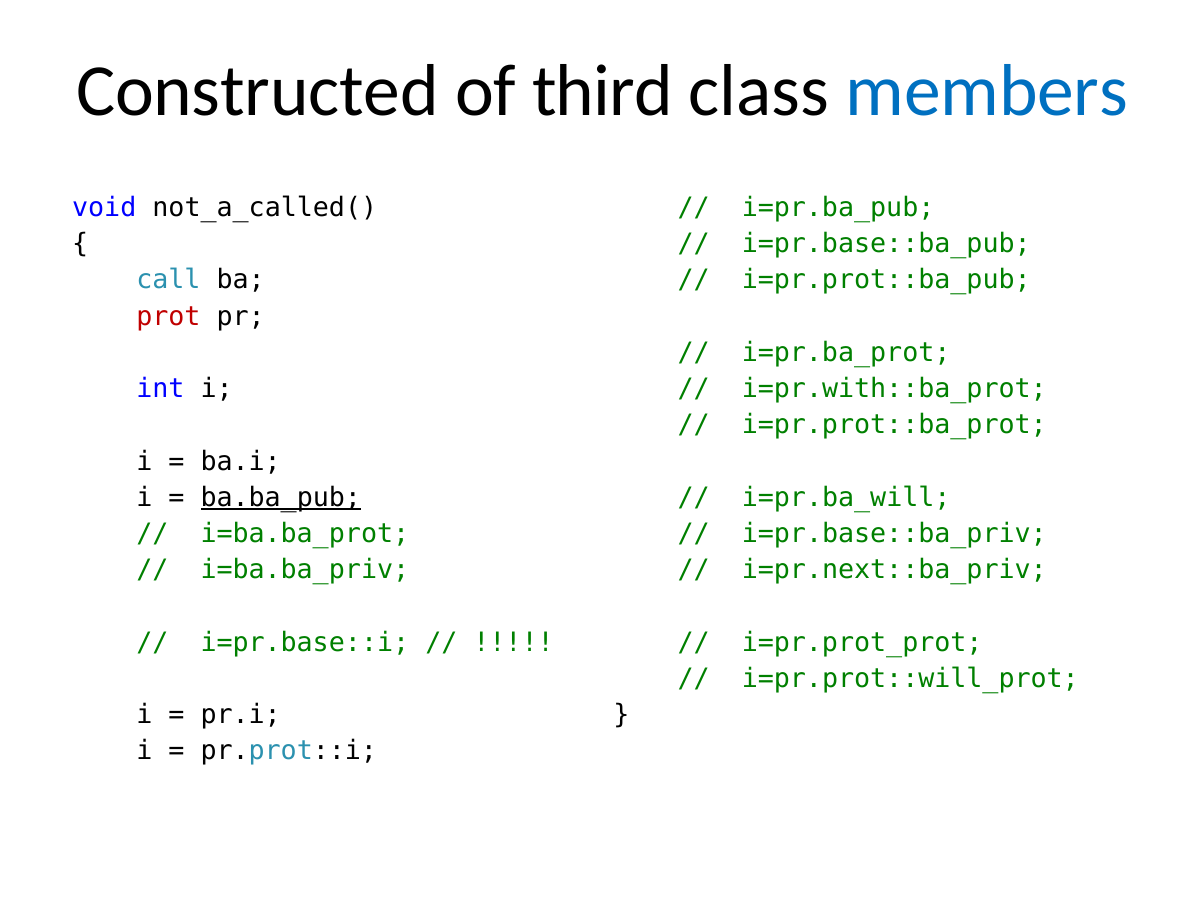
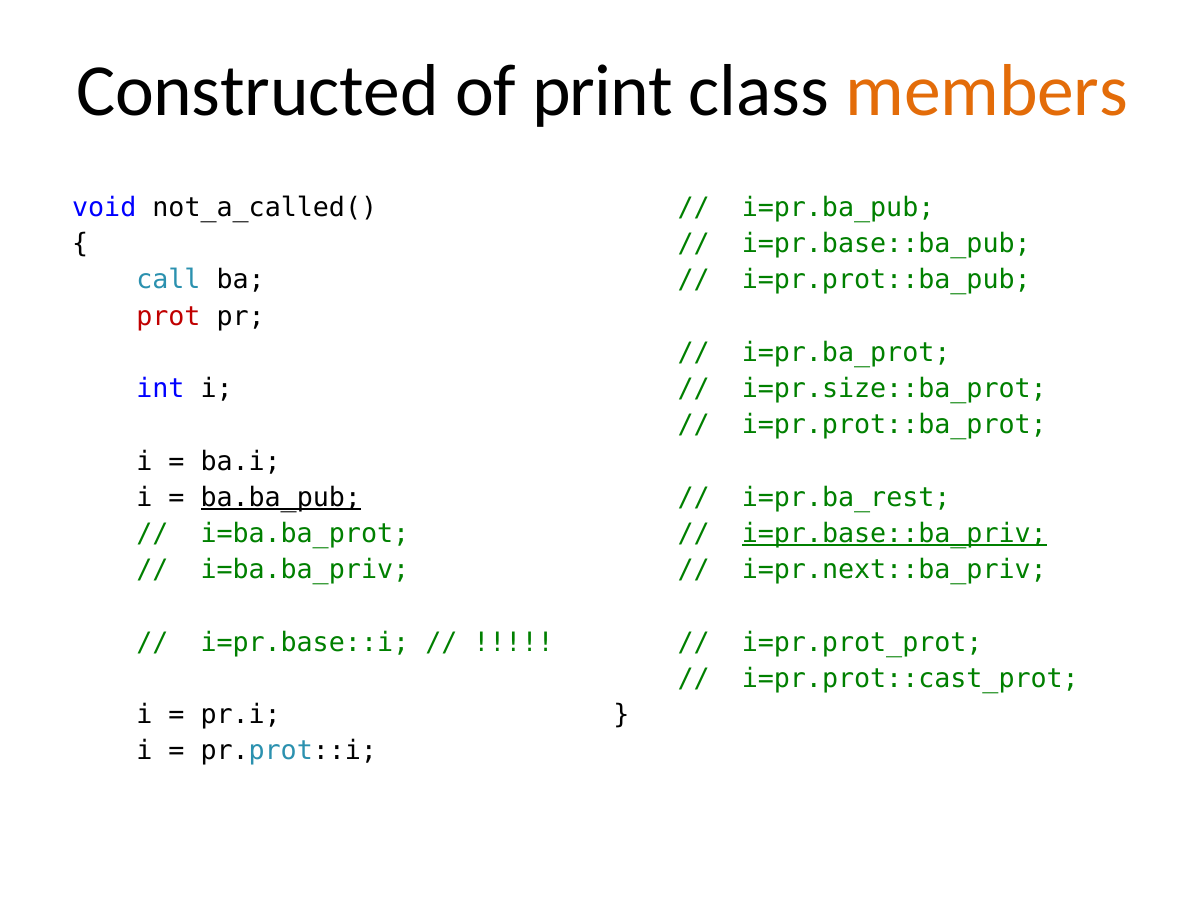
third: third -> print (603, 91)
members colour: blue -> orange (987, 91)
i=pr.with::ba_prot: i=pr.with::ba_prot -> i=pr.size::ba_prot (894, 389)
i=pr.ba_will: i=pr.ba_will -> i=pr.ba_rest (846, 498)
i=pr.base::ba_priv underline: none -> present (894, 534)
i=pr.prot::will_prot: i=pr.prot::will_prot -> i=pr.prot::cast_prot (910, 679)
